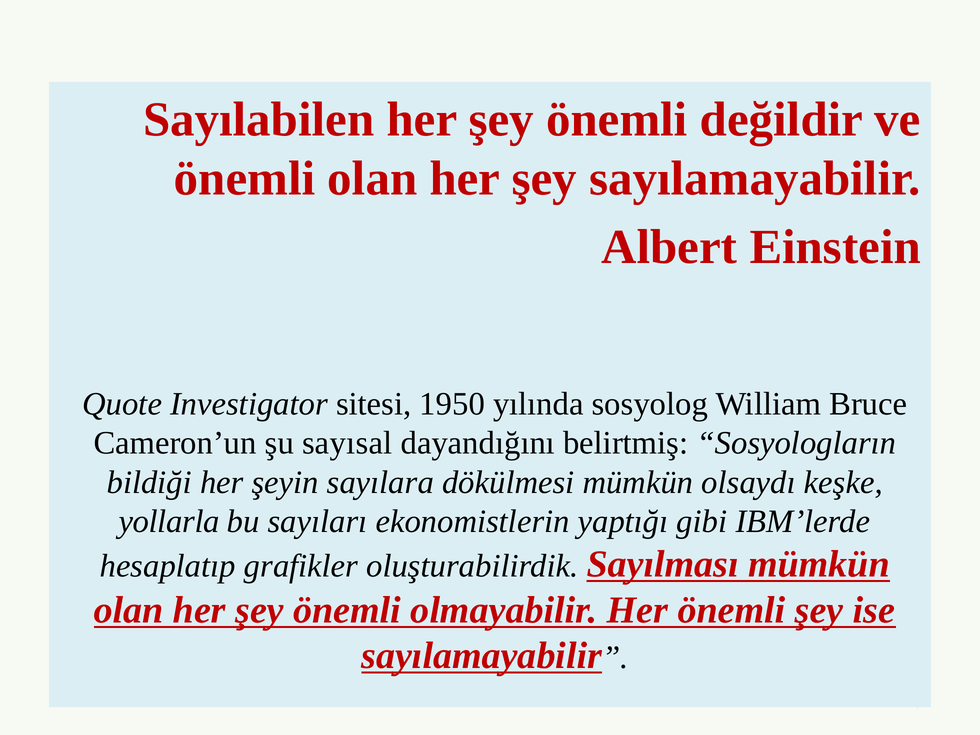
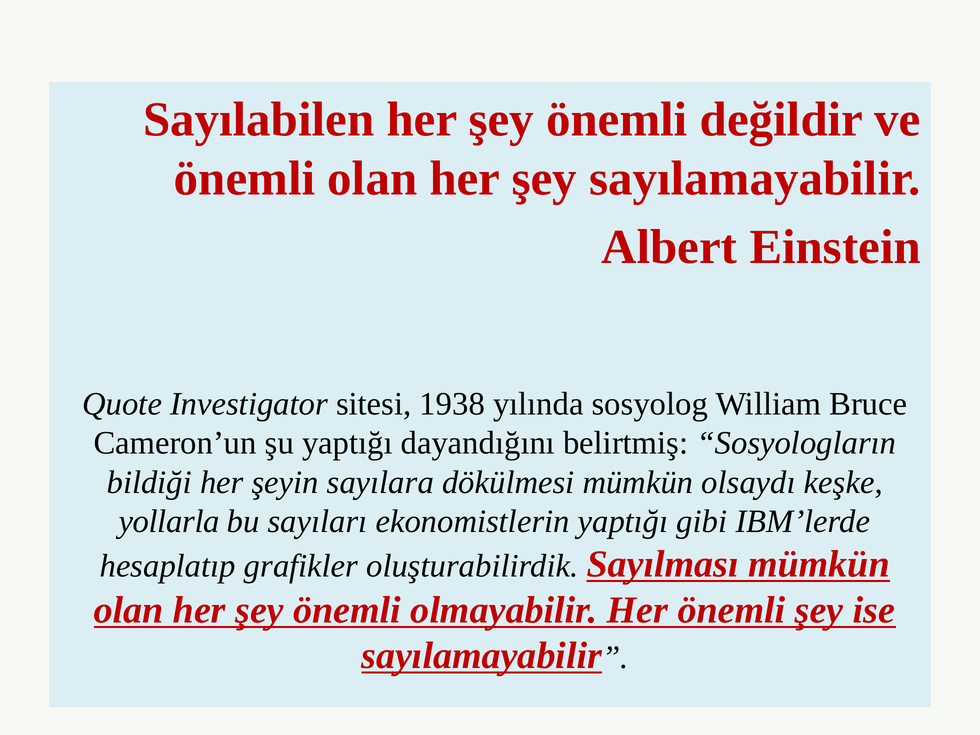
1950: 1950 -> 1938 (452, 404)
şu sayısal: sayısal -> yaptığı (347, 443)
